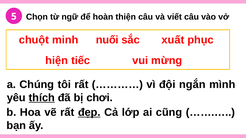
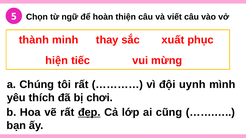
chuột: chuột -> thành (34, 40)
nuối: nuối -> thay (107, 40)
ngắn: ngắn -> uynh (192, 85)
thích underline: present -> none (42, 98)
